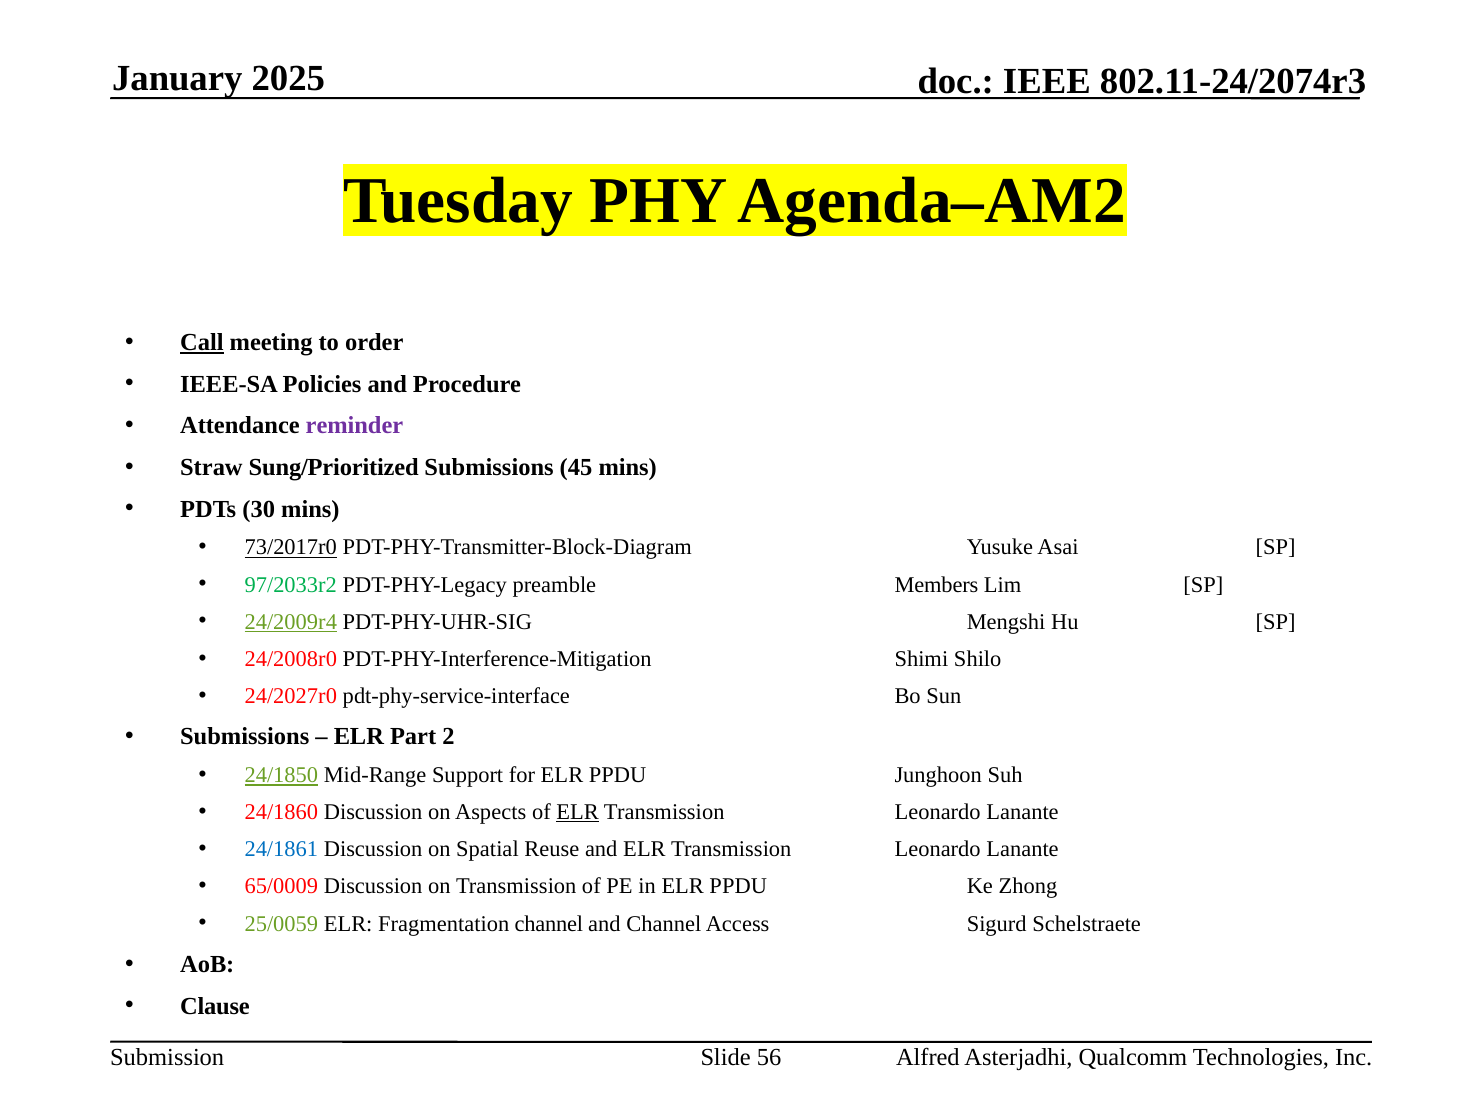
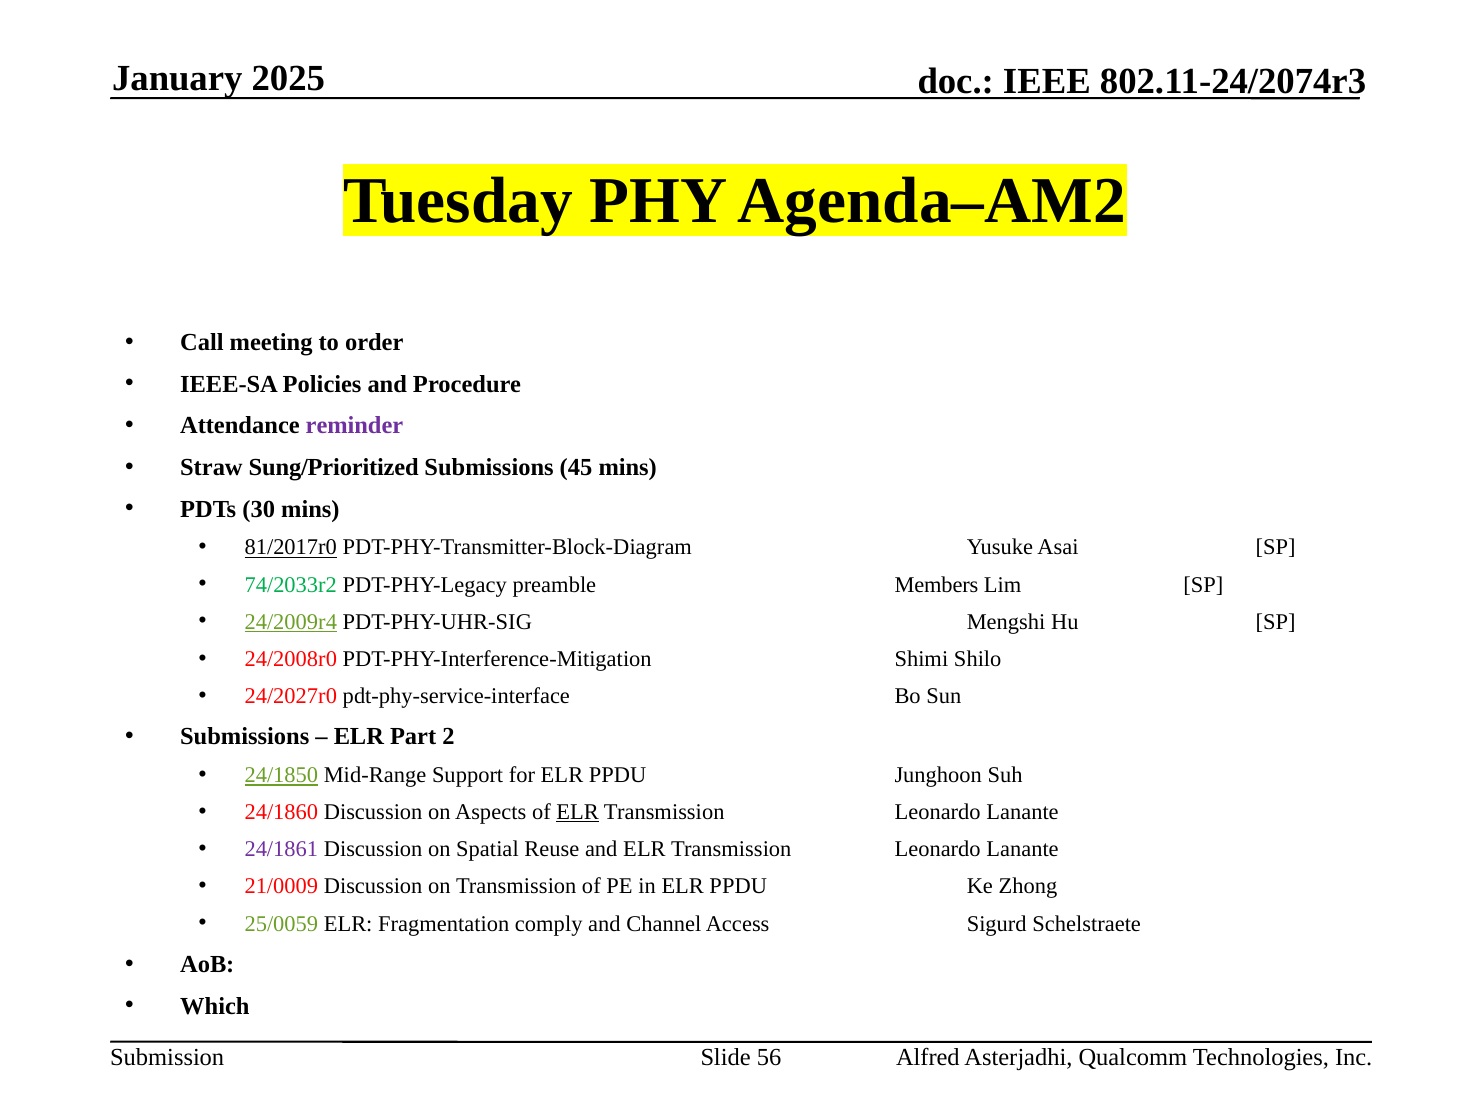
Call underline: present -> none (202, 342)
73/2017r0: 73/2017r0 -> 81/2017r0 (291, 547)
97/2033r2: 97/2033r2 -> 74/2033r2 (291, 584)
24/1861 colour: blue -> purple (281, 849)
65/0009: 65/0009 -> 21/0009 (281, 886)
Fragmentation channel: channel -> comply (549, 923)
Clause: Clause -> Which (215, 1006)
